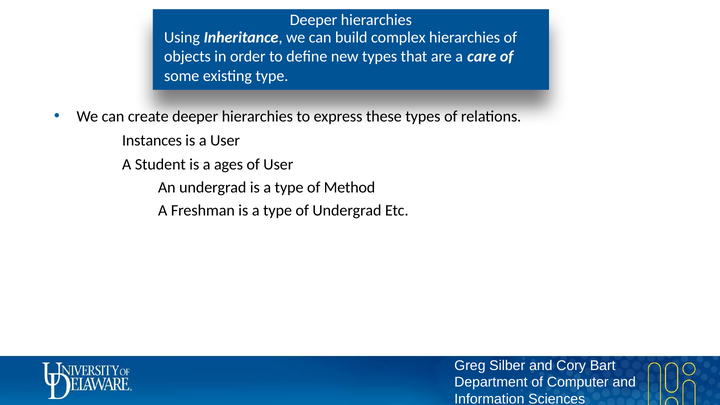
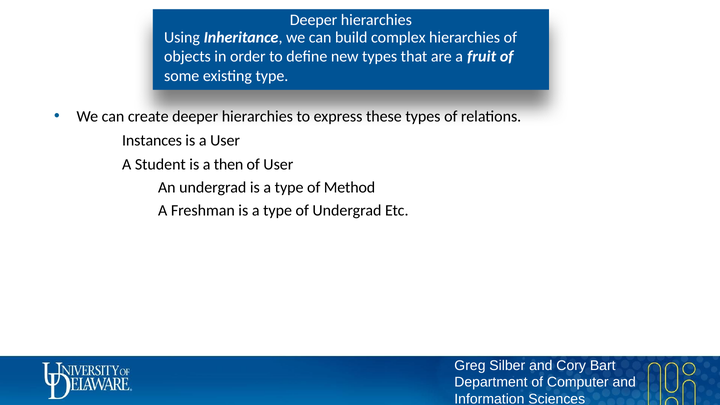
care: care -> fruit (482, 57)
ages: ages -> then (229, 164)
